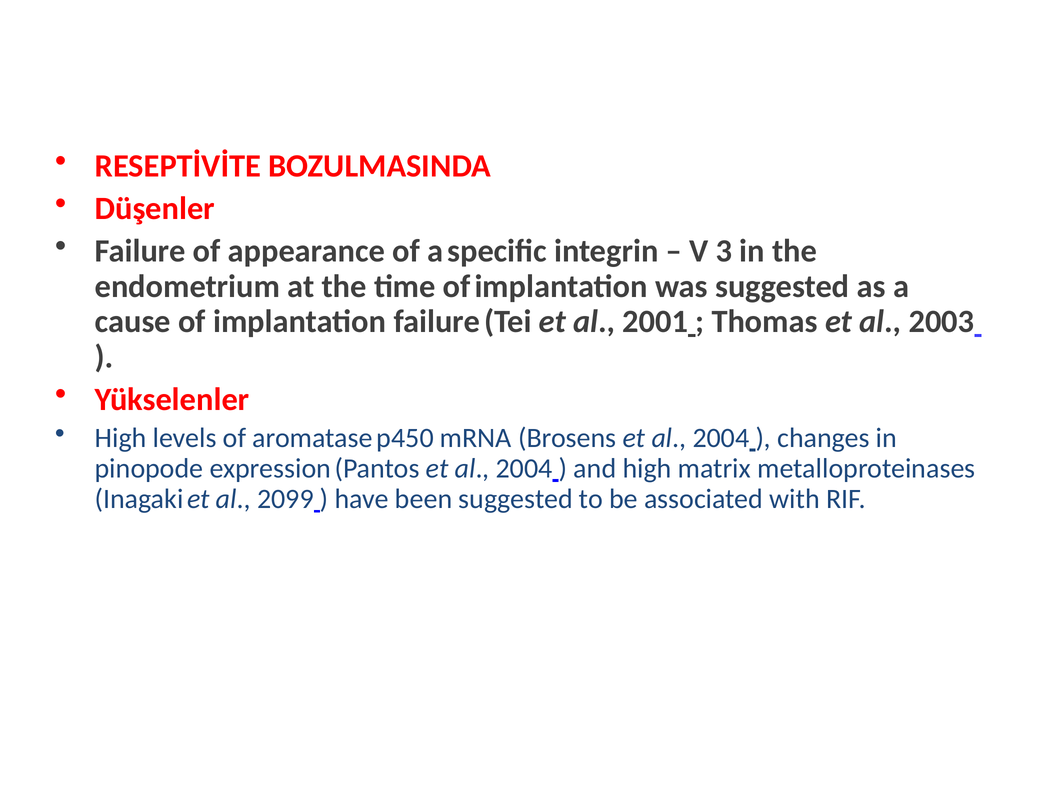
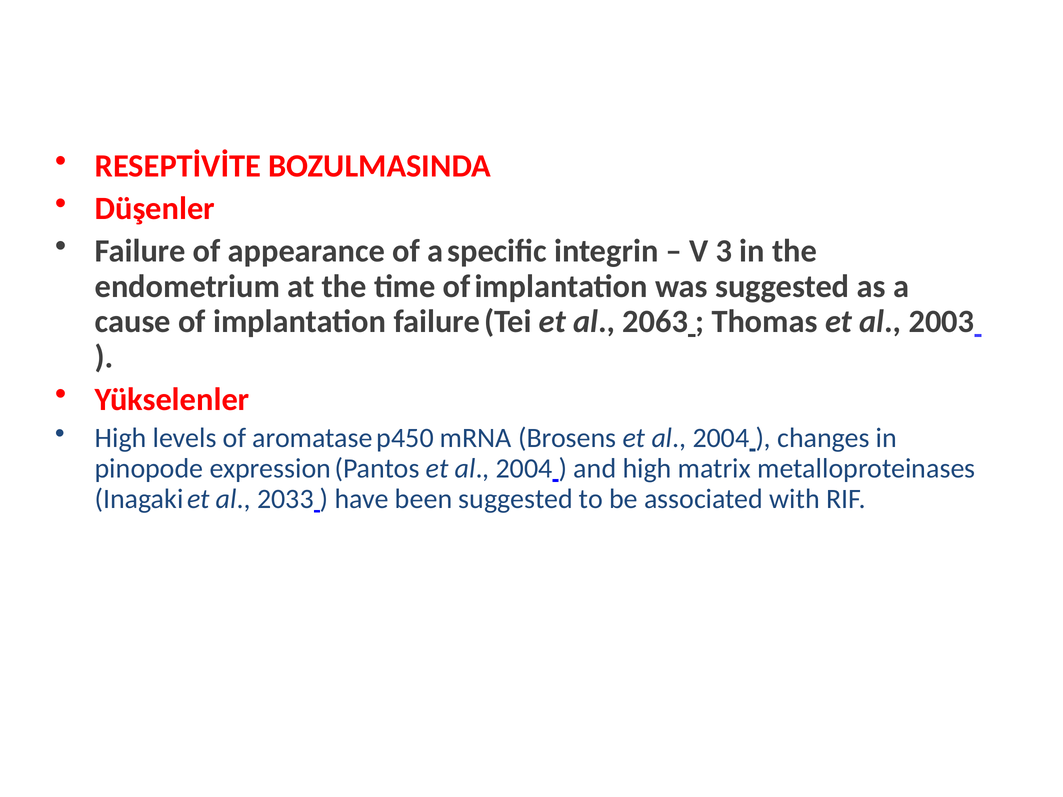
2001: 2001 -> 2063 (655, 321)
2099: 2099 -> 2033 (285, 499)
